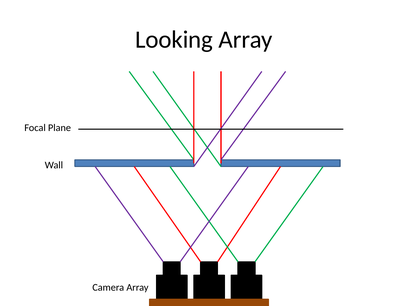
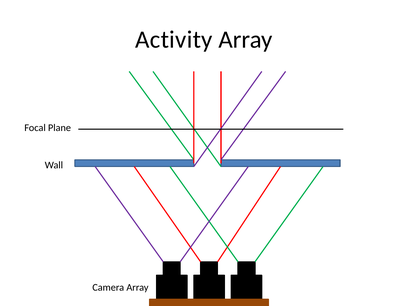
Looking: Looking -> Activity (174, 39)
